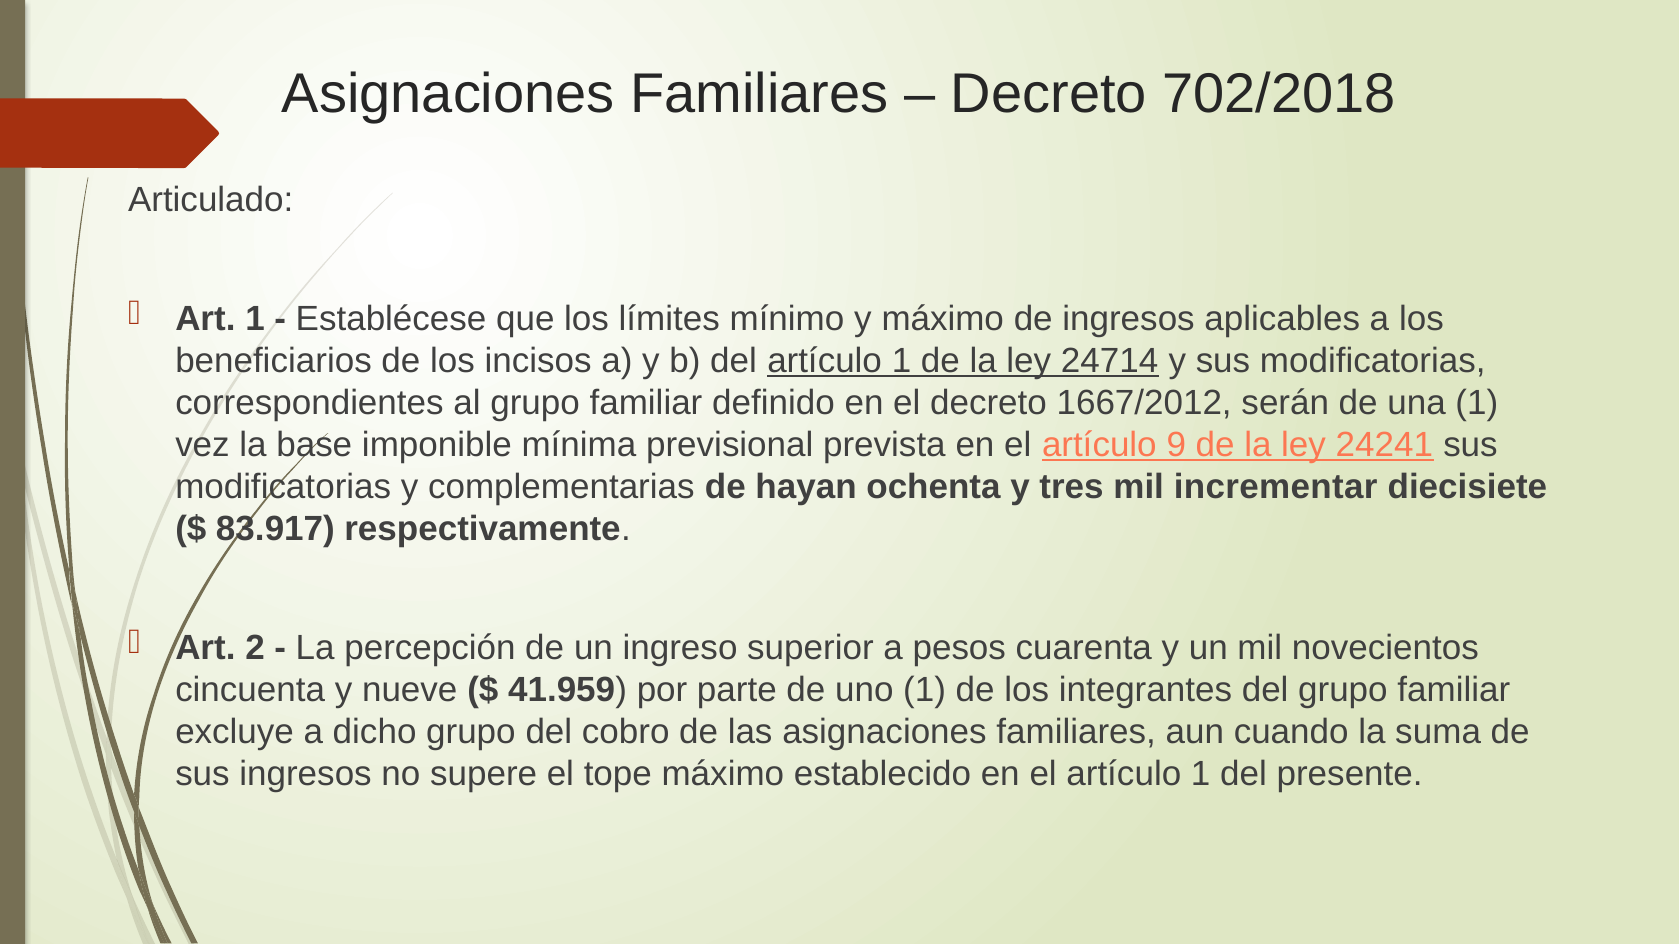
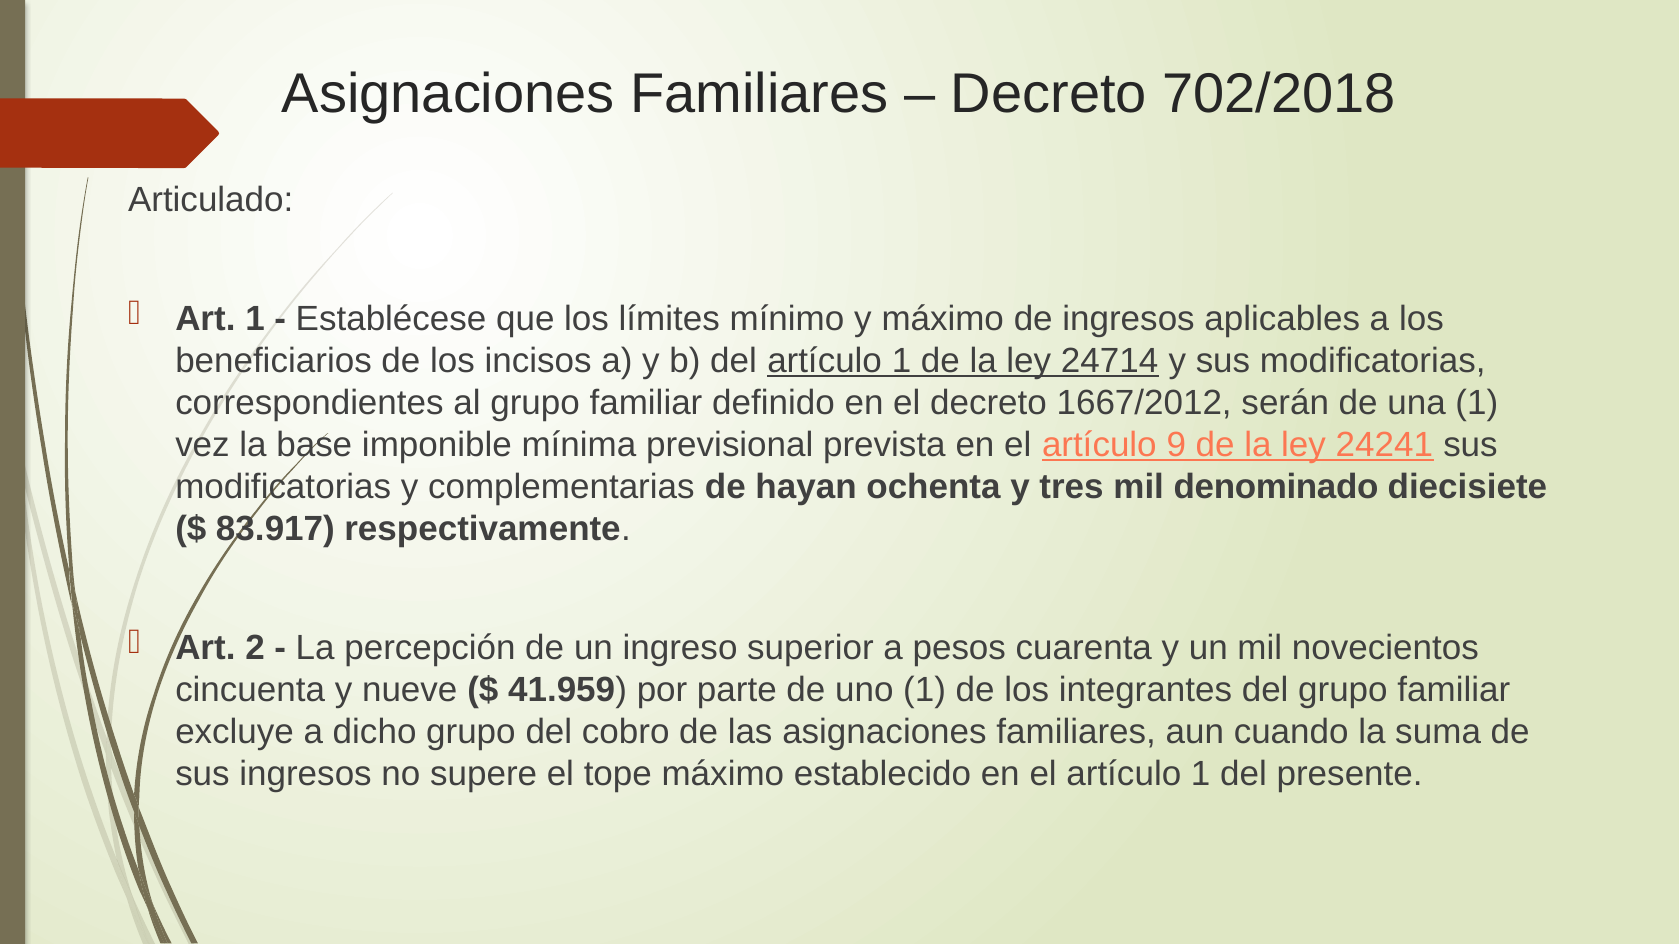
incrementar: incrementar -> denominado (1276, 487)
